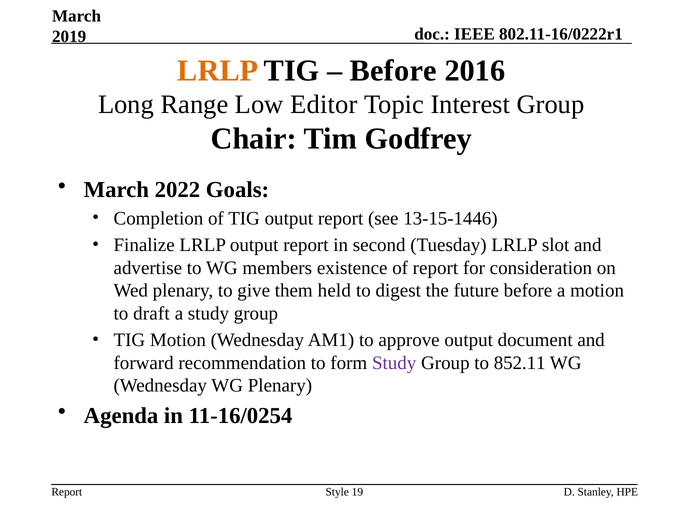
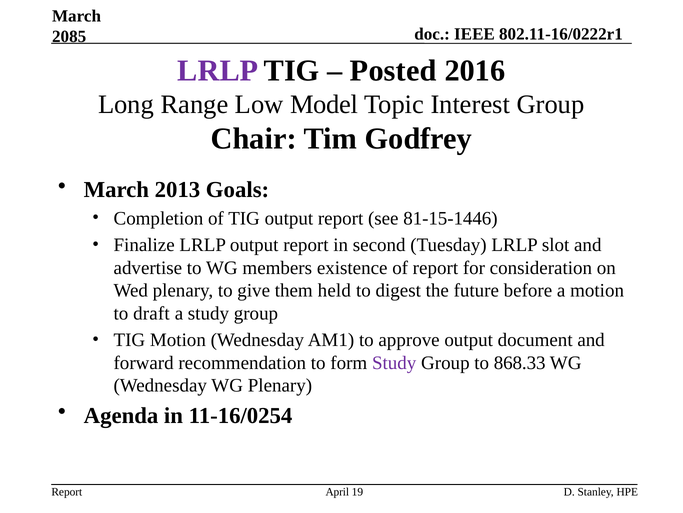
2019: 2019 -> 2085 (69, 36)
LRLP colour: orange -> purple (218, 70)
Before: Before -> Posted (393, 70)
Editor: Editor -> Model (324, 104)
2022: 2022 -> 2013 (177, 189)
13-15-1446: 13-15-1446 -> 81-15-1446 (450, 218)
852.11: 852.11 -> 868.33 (520, 362)
Style: Style -> April (337, 491)
